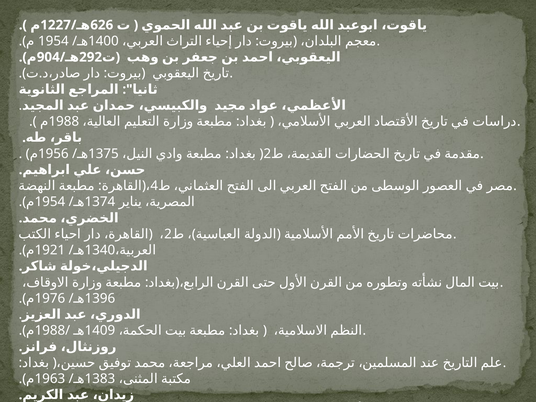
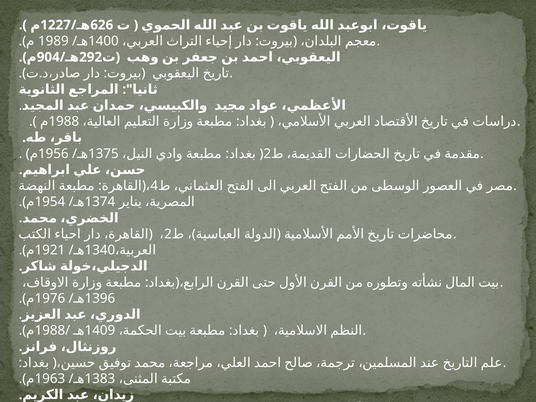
1954: 1954 -> 1989 (53, 41)
